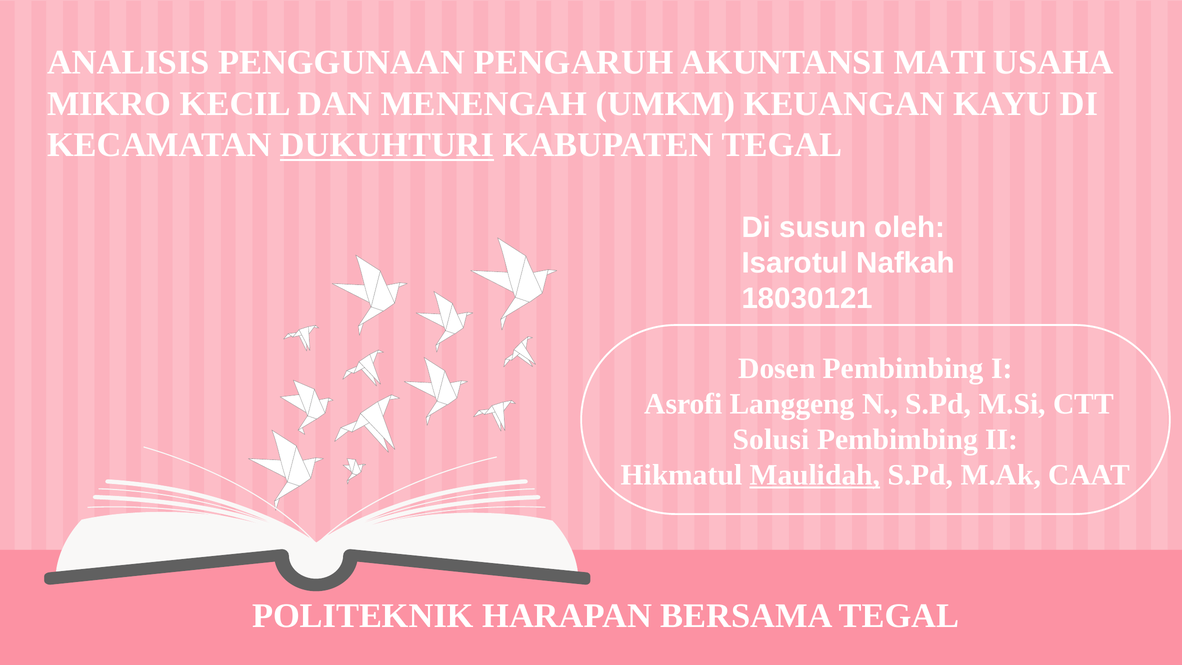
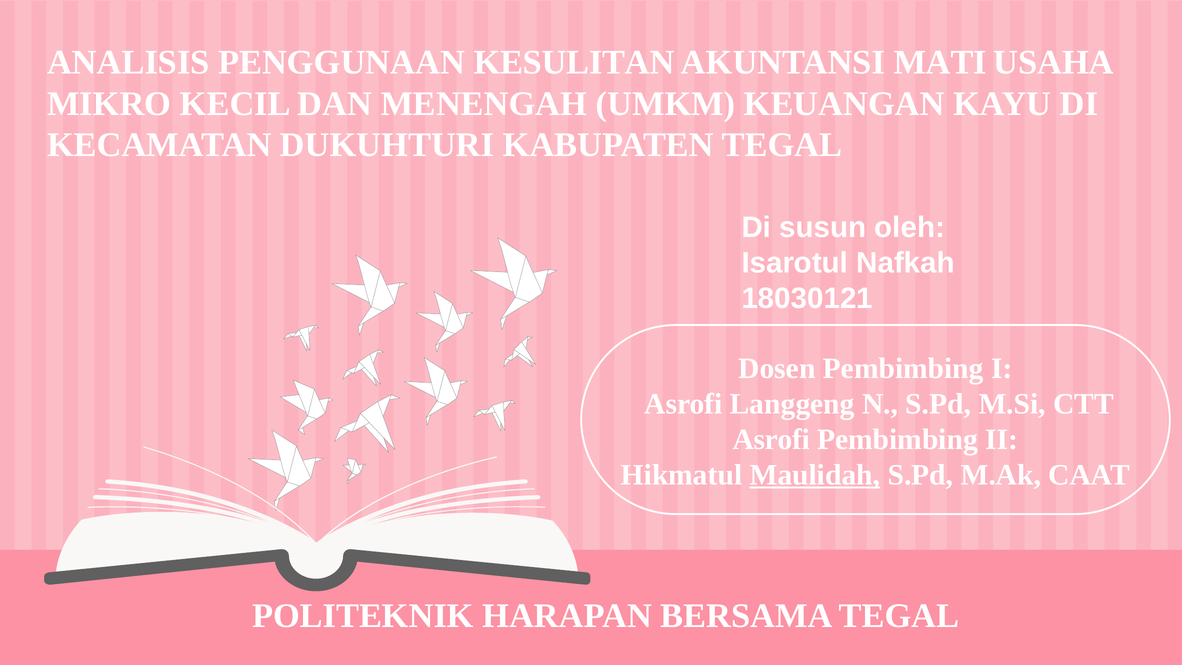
PENGARUH: PENGARUH -> KESULITAN (574, 62)
DUKUHTURI underline: present -> none (387, 145)
Solusi: Solusi -> Asrofi (771, 439)
